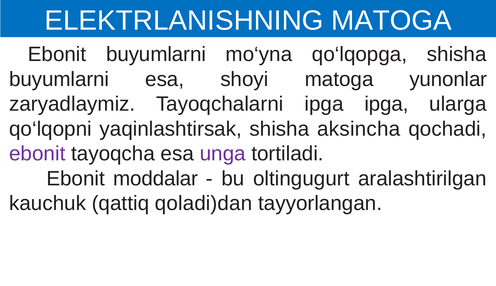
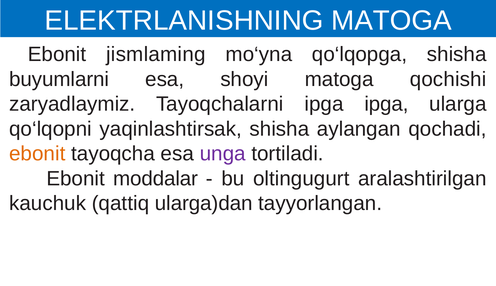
Ebonit buyumlarni: buyumlarni -> jismlaming (156, 54)
yunonlar: yunonlar -> qochishi (448, 79)
aksincha: aksincha -> aylangan (359, 129)
ebonit colour: purple -> orange (37, 154)
qoladi)dan: qoladi)dan -> ularga)dan (204, 203)
